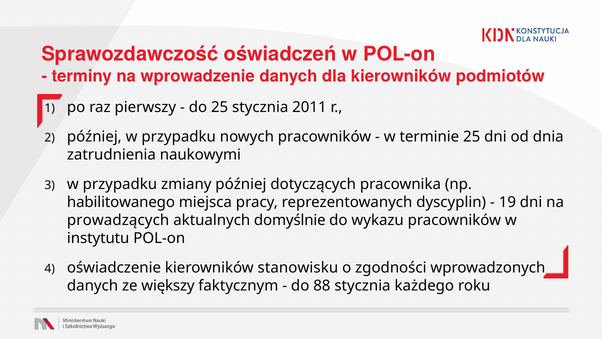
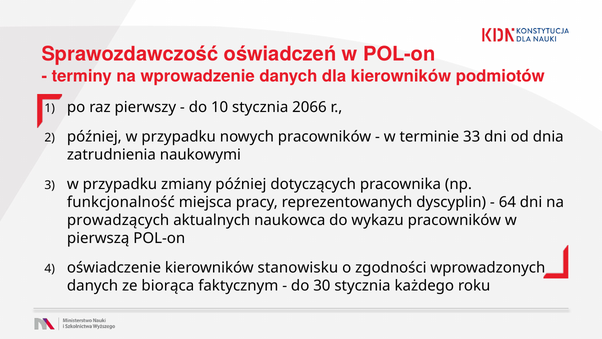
do 25: 25 -> 10 (220, 107)
2011: 2011 -> 2066 (309, 107)
terminie 25: 25 -> 33 (472, 136)
habilitowanego: habilitowanego -> funkcjonalność (121, 202)
19: 19 -> 64 (507, 202)
domyślnie: domyślnie -> naukowca (290, 220)
instytutu: instytutu -> pierwszą (98, 238)
większy: większy -> biorąca (168, 286)
88: 88 -> 30 (322, 286)
